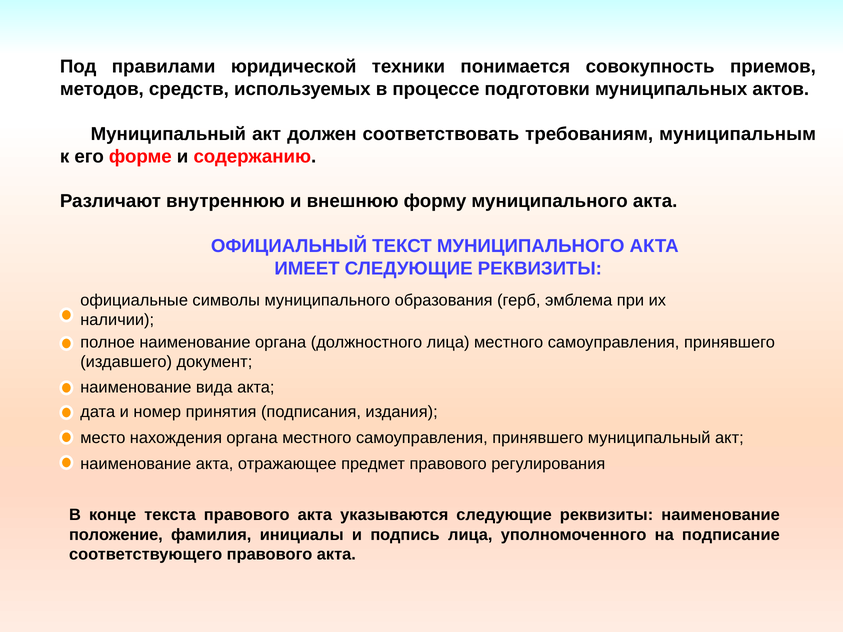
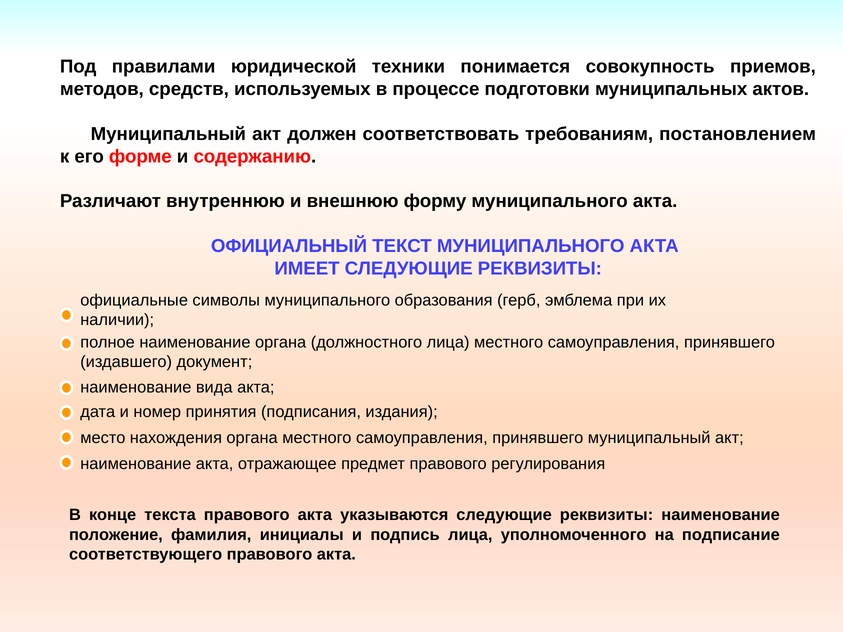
муниципальным: муниципальным -> постановлением (738, 134)
